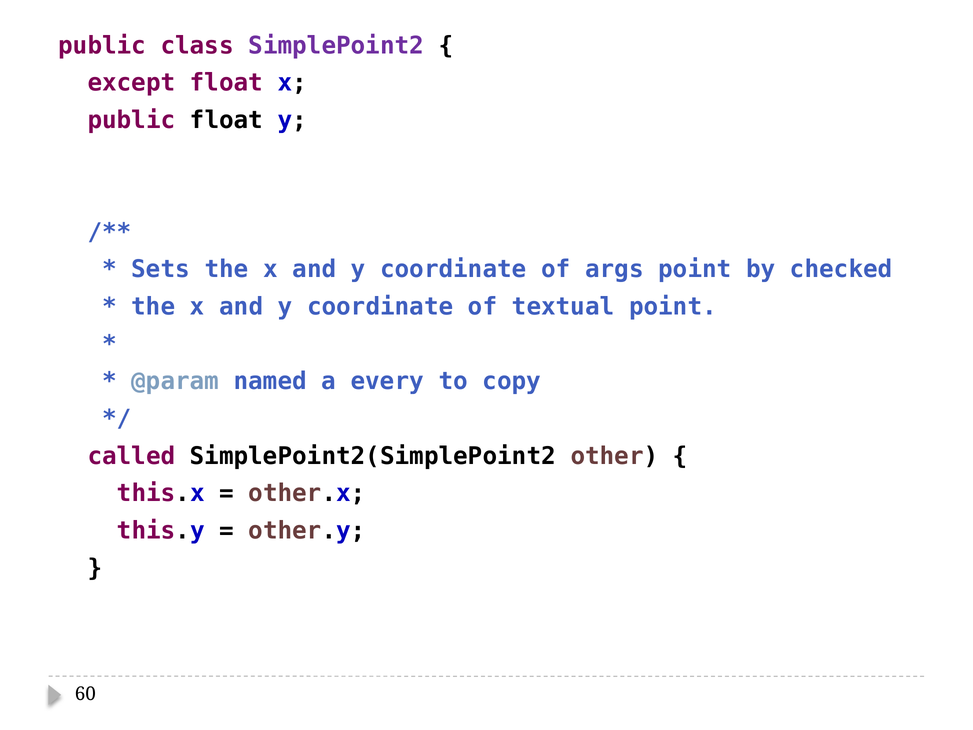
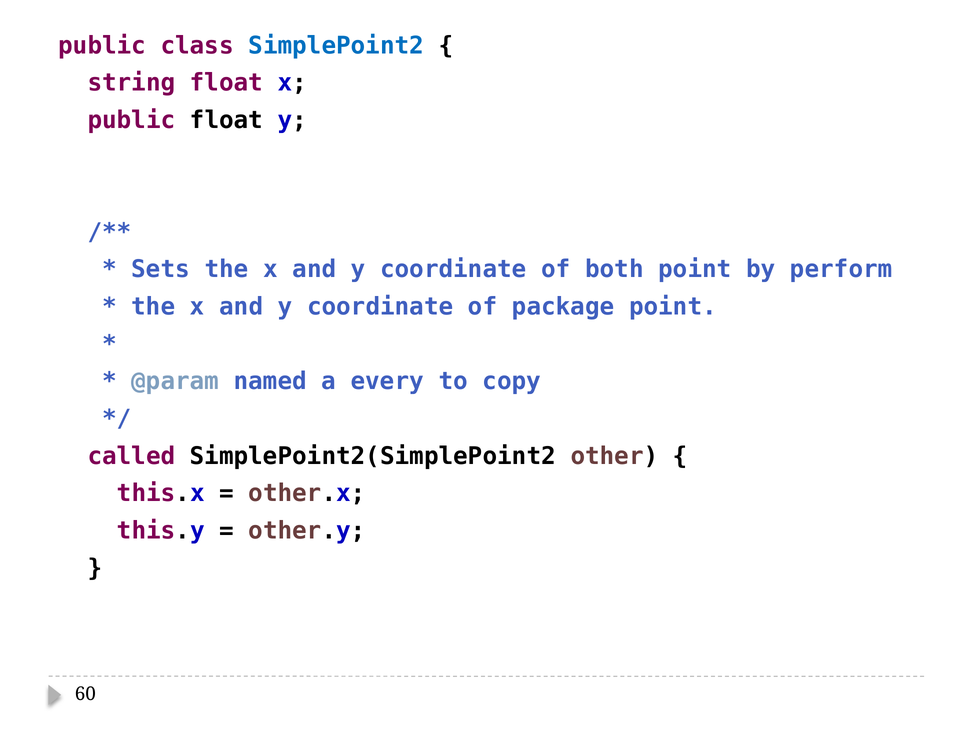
SimplePoint2 colour: purple -> blue (336, 45)
except: except -> string (131, 83)
args: args -> both (614, 269)
checked: checked -> perform (841, 269)
textual: textual -> package (563, 307)
